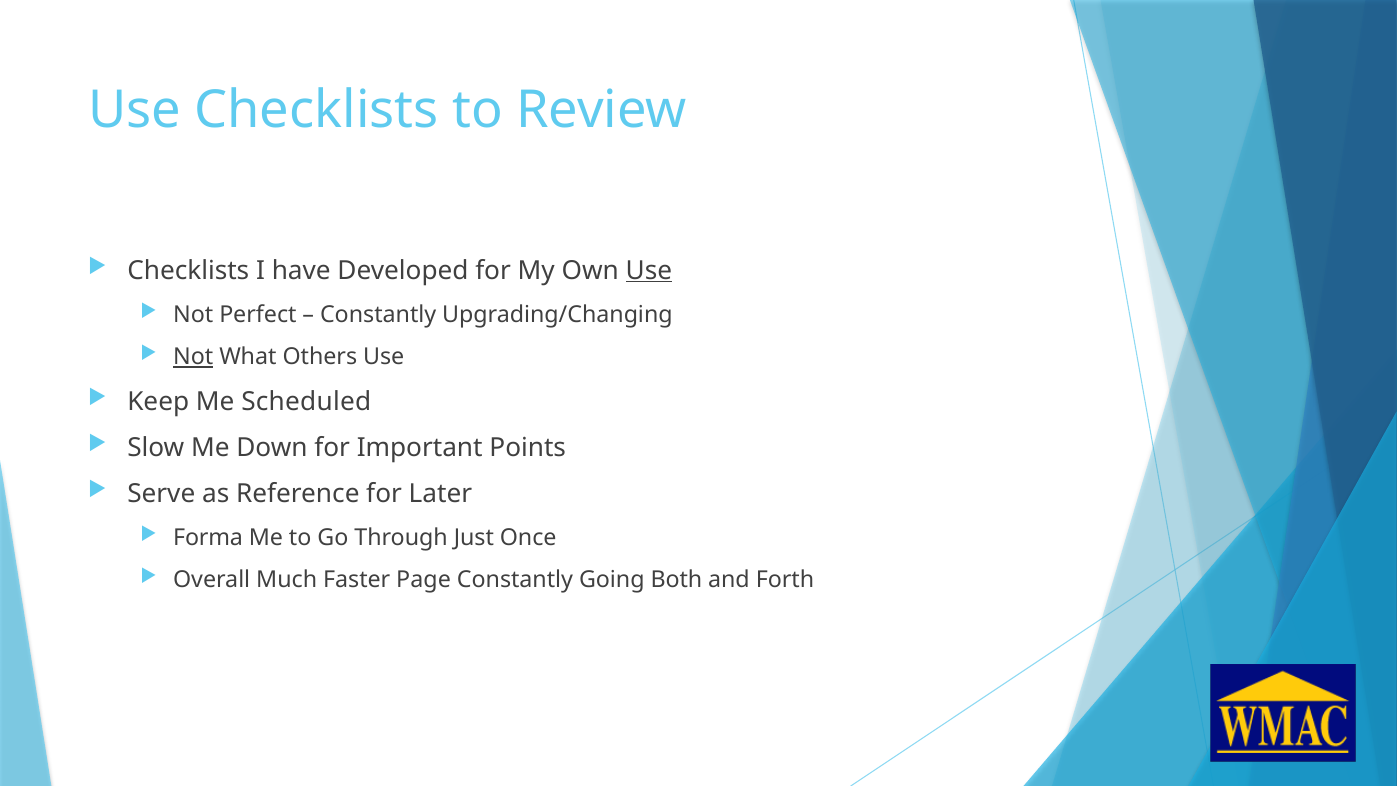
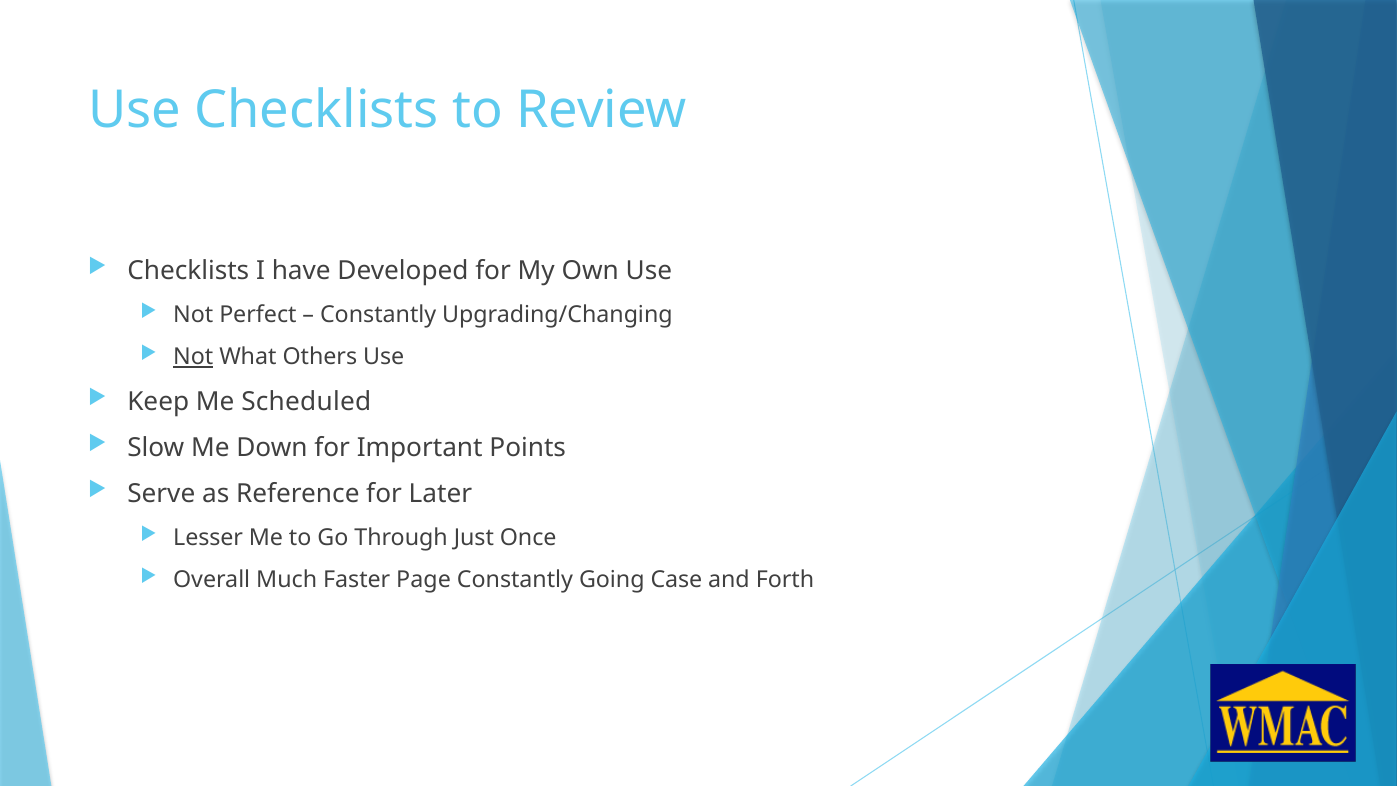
Use underline: present -> none (649, 270)
Forma: Forma -> Lesser (208, 537)
Both: Both -> Case (676, 580)
